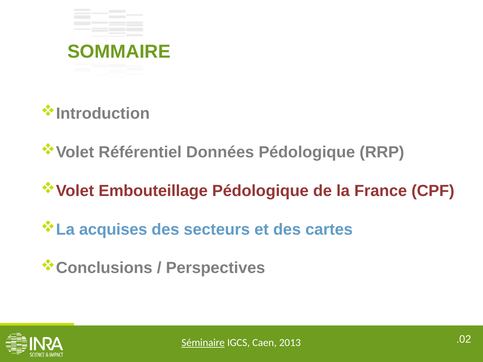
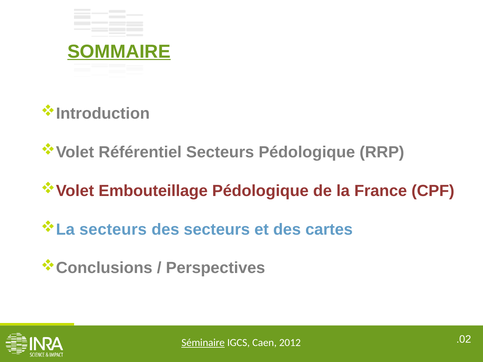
SOMMAIRE underline: none -> present (119, 52)
Référentiel Données: Données -> Secteurs (220, 152)
acquises: acquises -> secteurs (113, 230)
2013: 2013 -> 2012 (290, 343)
